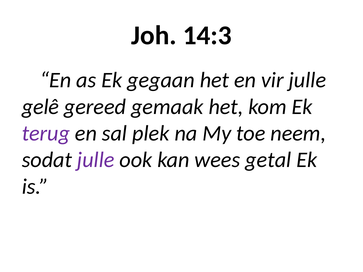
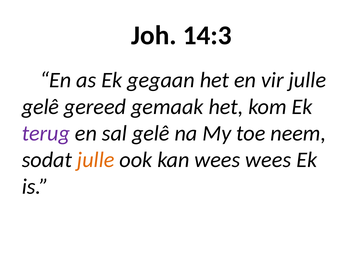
sal plek: plek -> gelê (151, 133)
julle colour: purple -> orange (96, 160)
wees getal: getal -> wees (268, 160)
